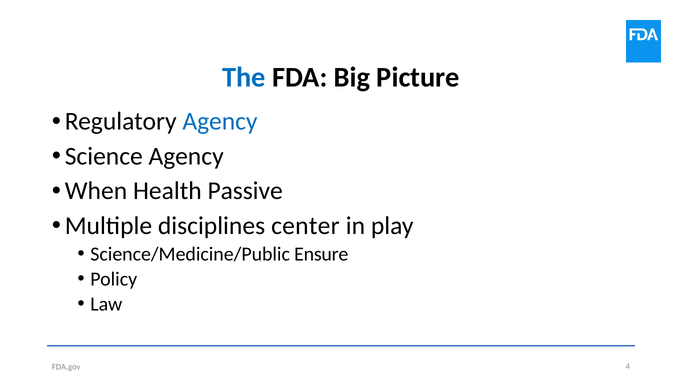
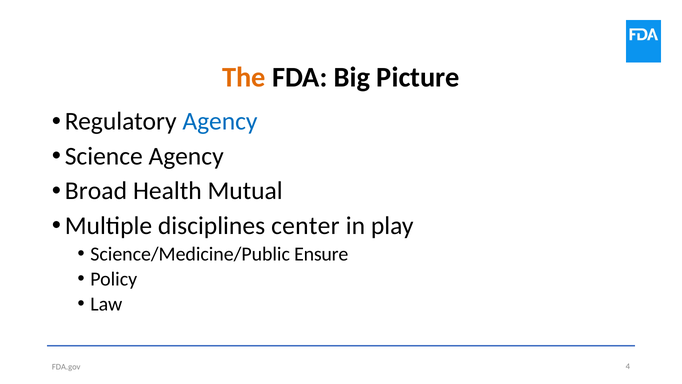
The colour: blue -> orange (244, 78)
When: When -> Broad (96, 191)
Passive: Passive -> Mutual (245, 191)
